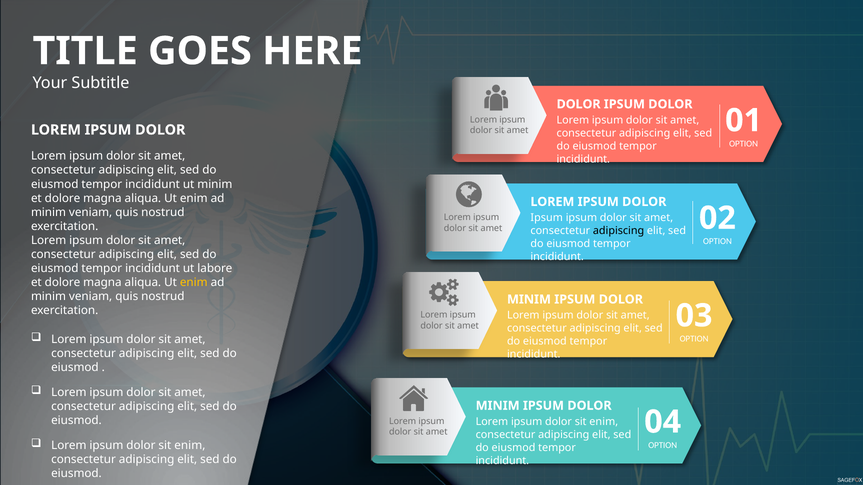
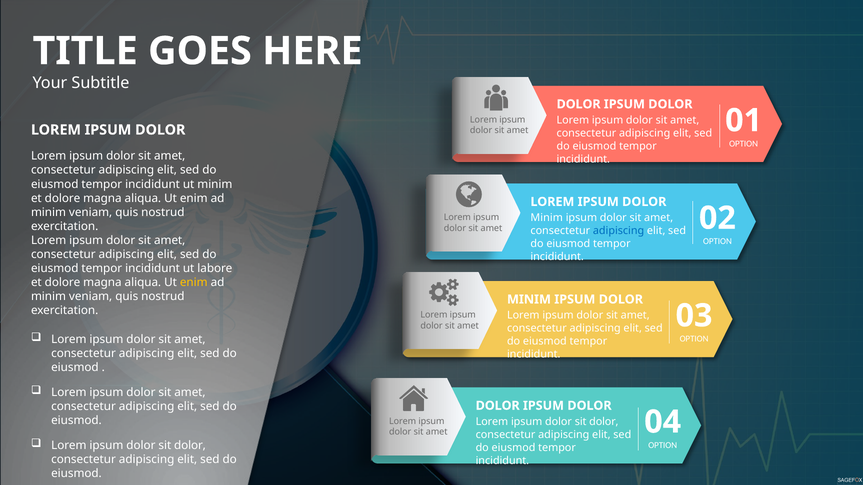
Ipsum: Ipsum -> Minim (547, 218)
adipiscing colour: black -> blue (619, 231)
MINIM: MINIM -> DOLOR (498, 406)
enim: enim -> dolor (604, 422)
enim: enim -> dolor (190, 446)
